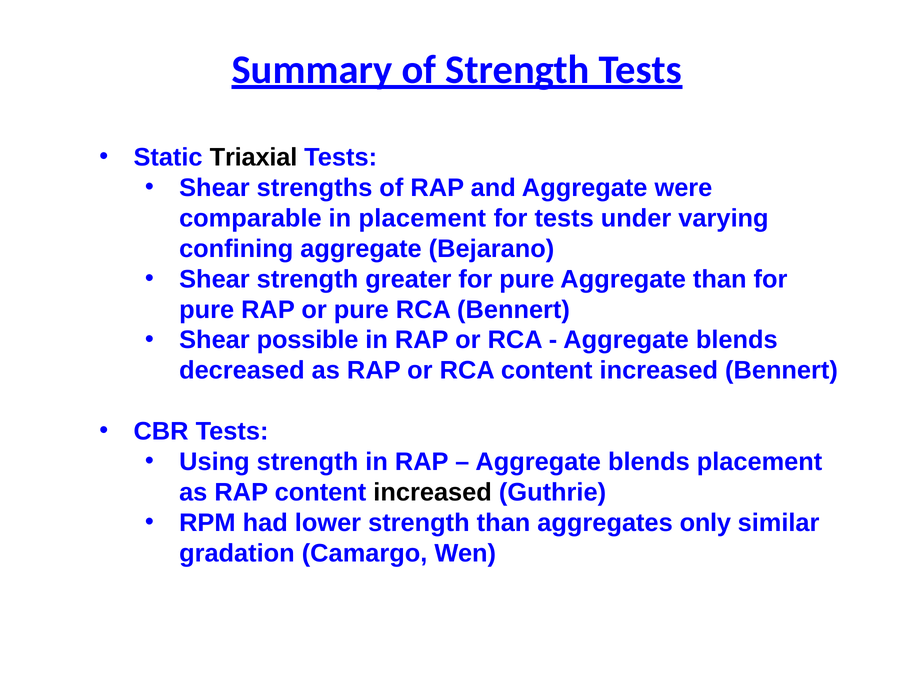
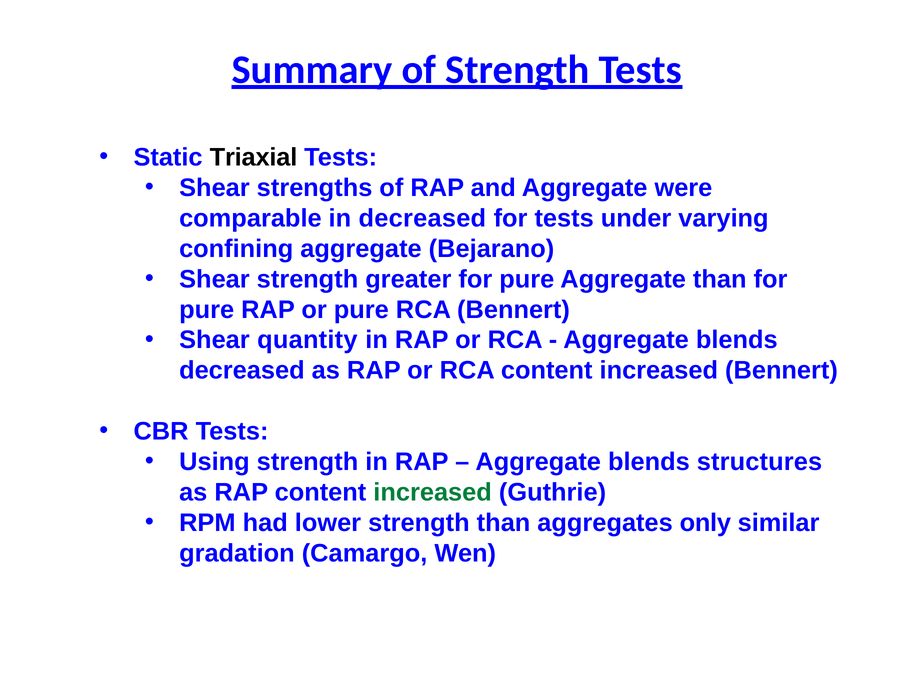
in placement: placement -> decreased (422, 218)
possible: possible -> quantity (307, 340)
blends placement: placement -> structures (759, 462)
increased colour: black -> green (433, 492)
